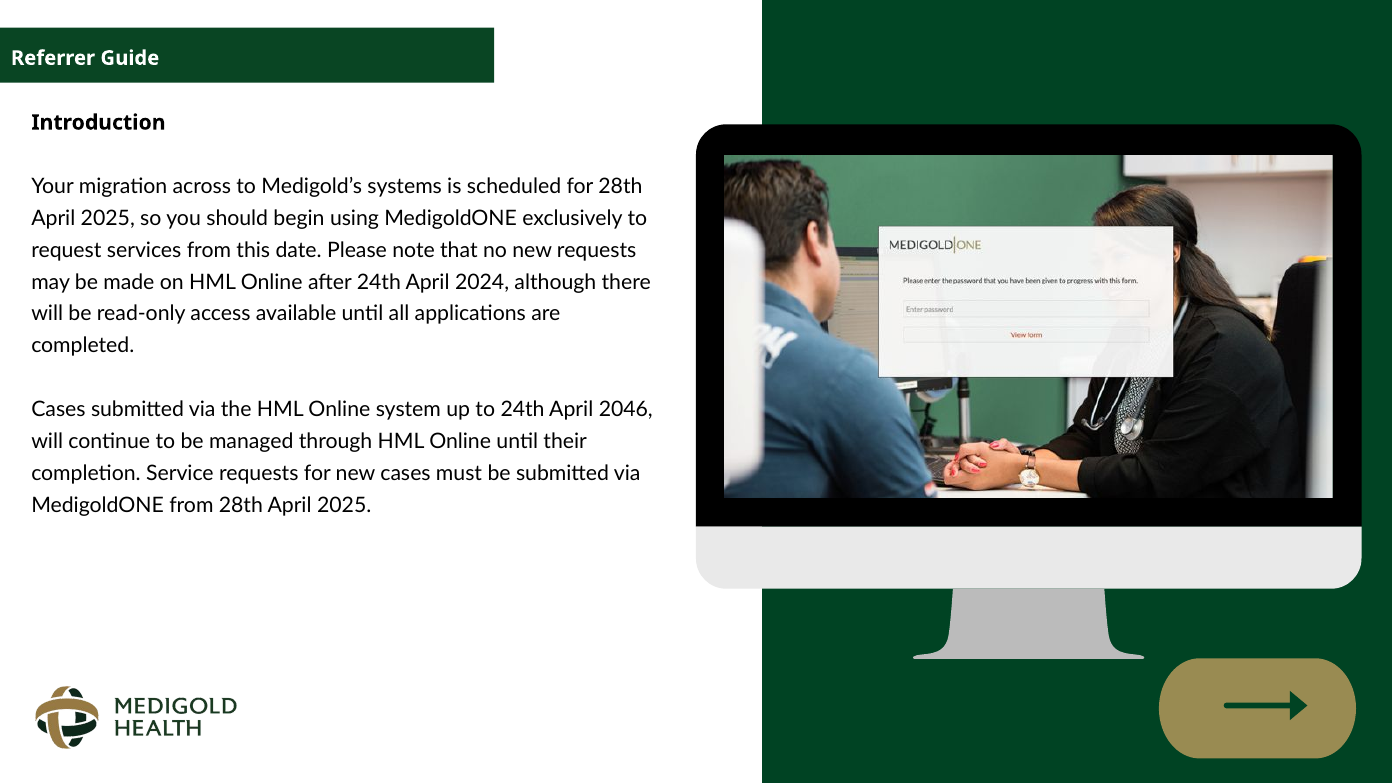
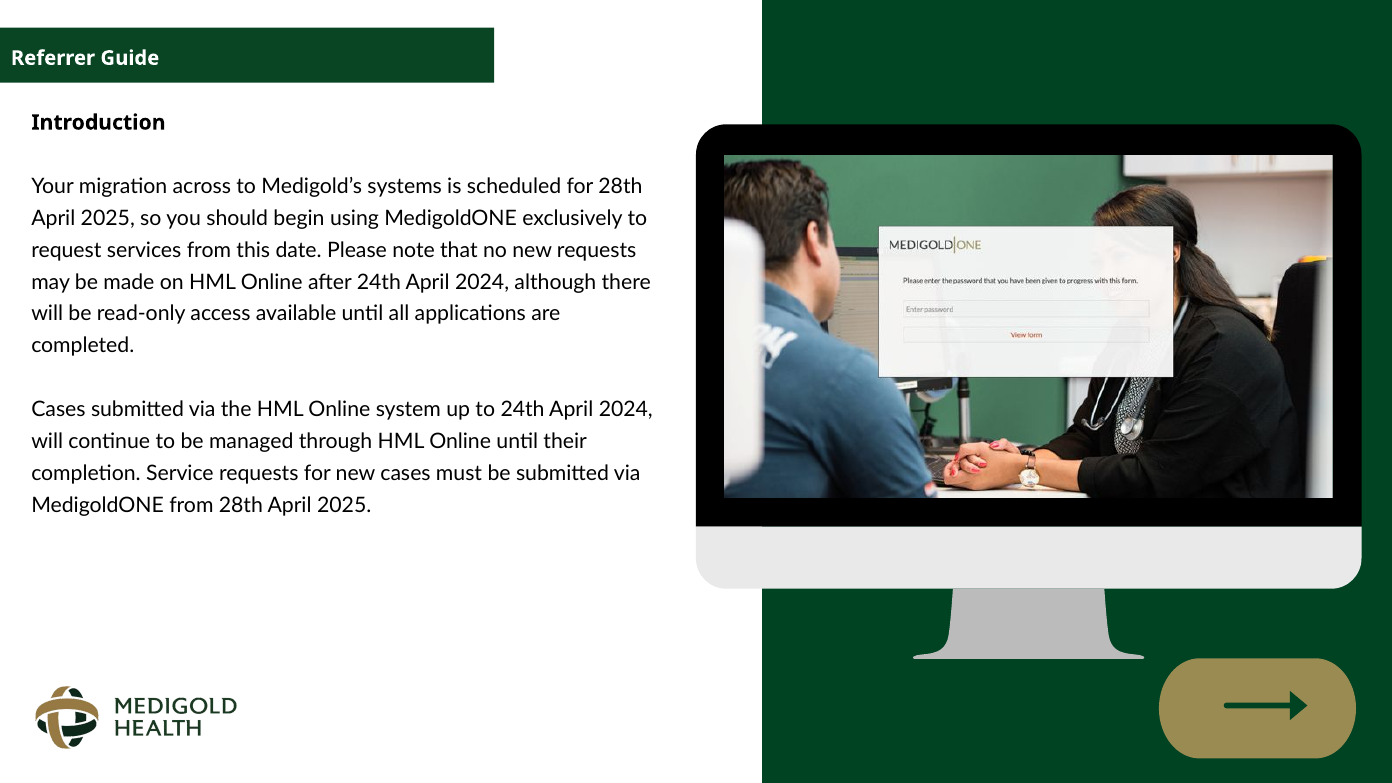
to 24th April 2046: 2046 -> 2024 (626, 410)
